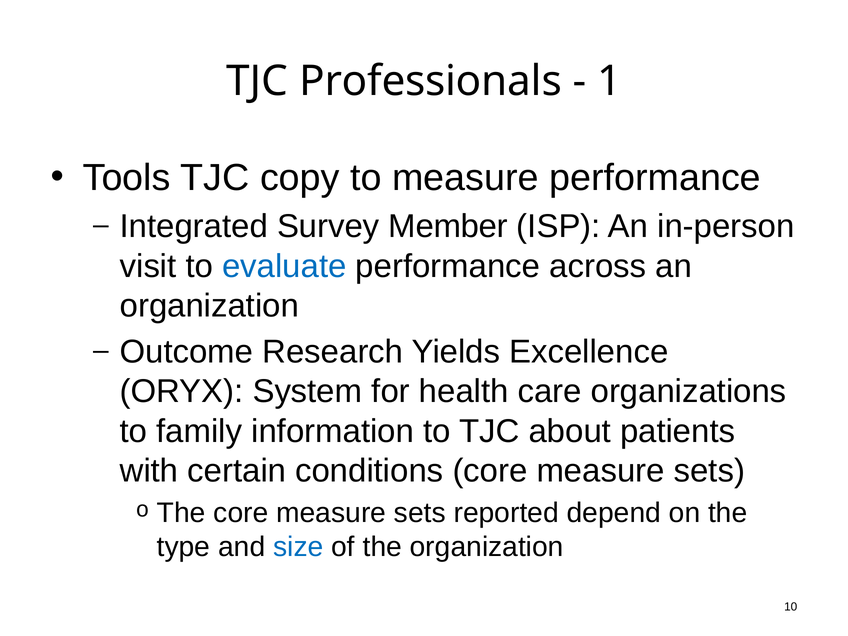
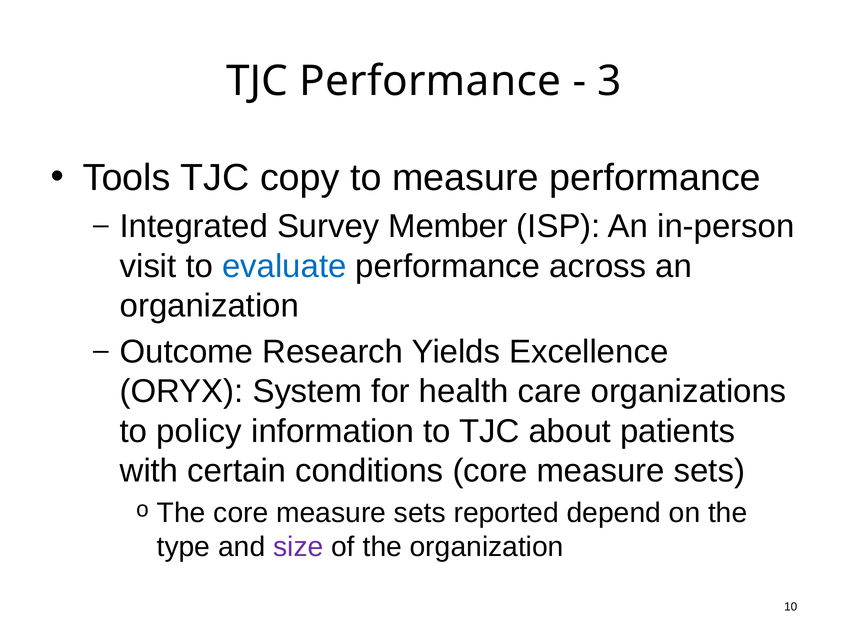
TJC Professionals: Professionals -> Performance (430, 81)
1: 1 -> 3 (609, 81)
family: family -> policy (199, 431)
size colour: blue -> purple (298, 547)
